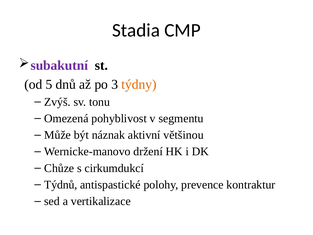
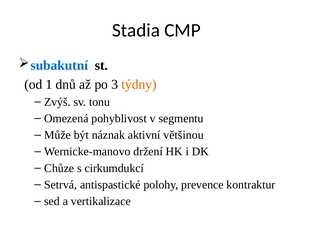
subakutní colour: purple -> blue (59, 65)
5: 5 -> 1 (49, 84)
Týdnů: Týdnů -> Setrvá (61, 184)
